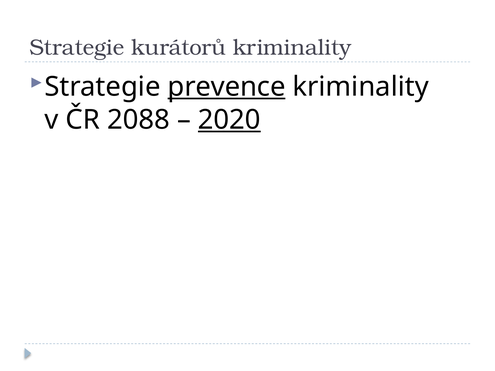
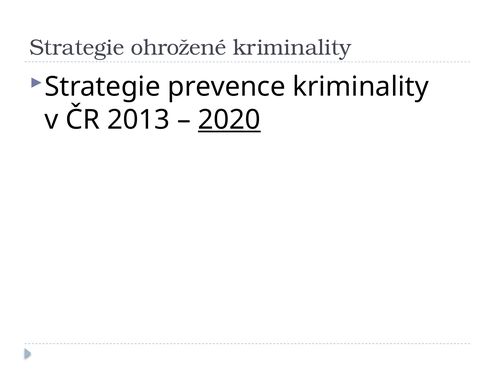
kurátorů: kurátorů -> ohrožené (179, 48)
prevence underline: present -> none (227, 87)
2088: 2088 -> 2013 (139, 120)
